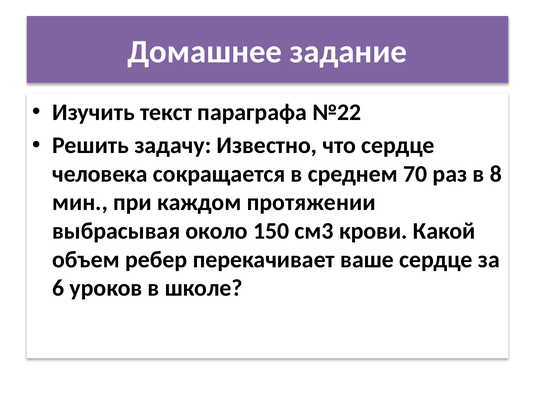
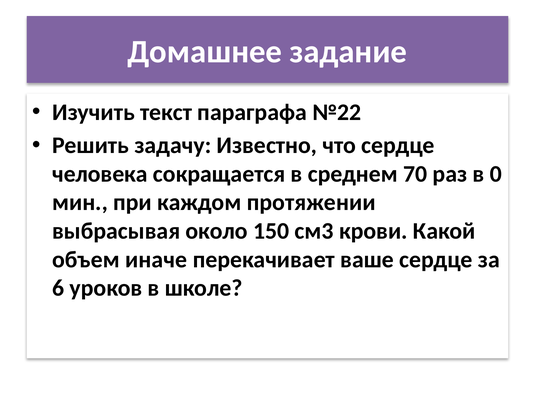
8: 8 -> 0 (496, 174)
ребер: ребер -> иначе (156, 260)
